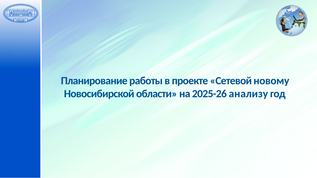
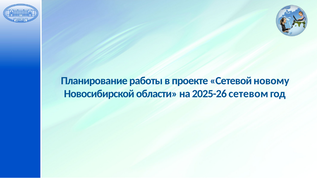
анализу: анализу -> сетевом (248, 94)
